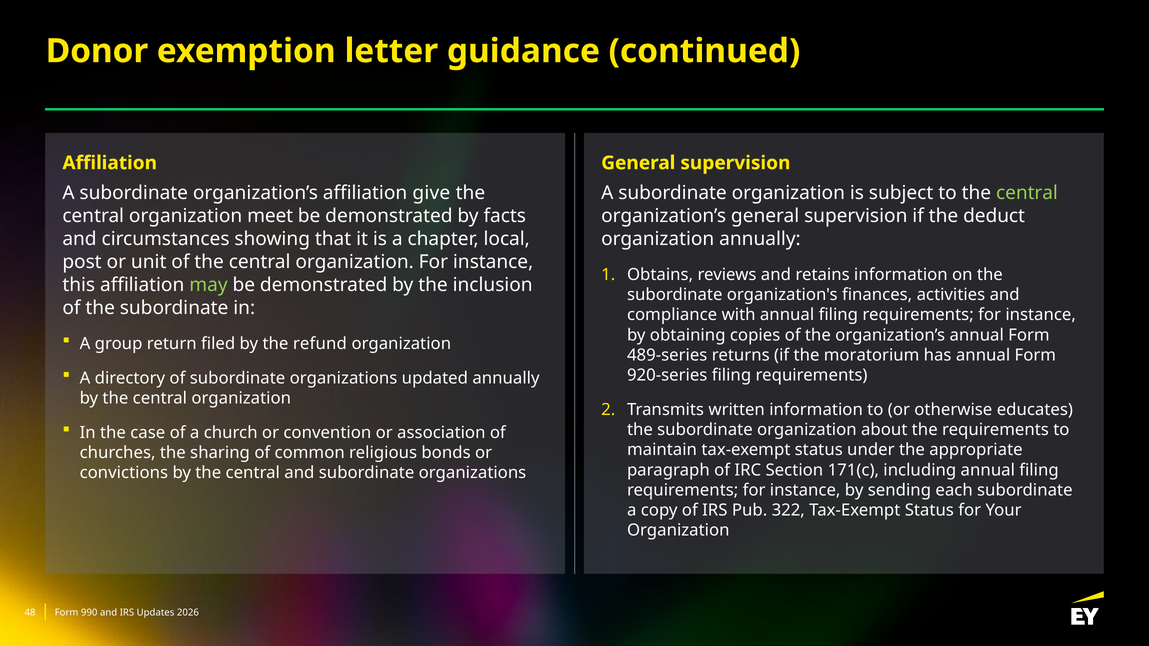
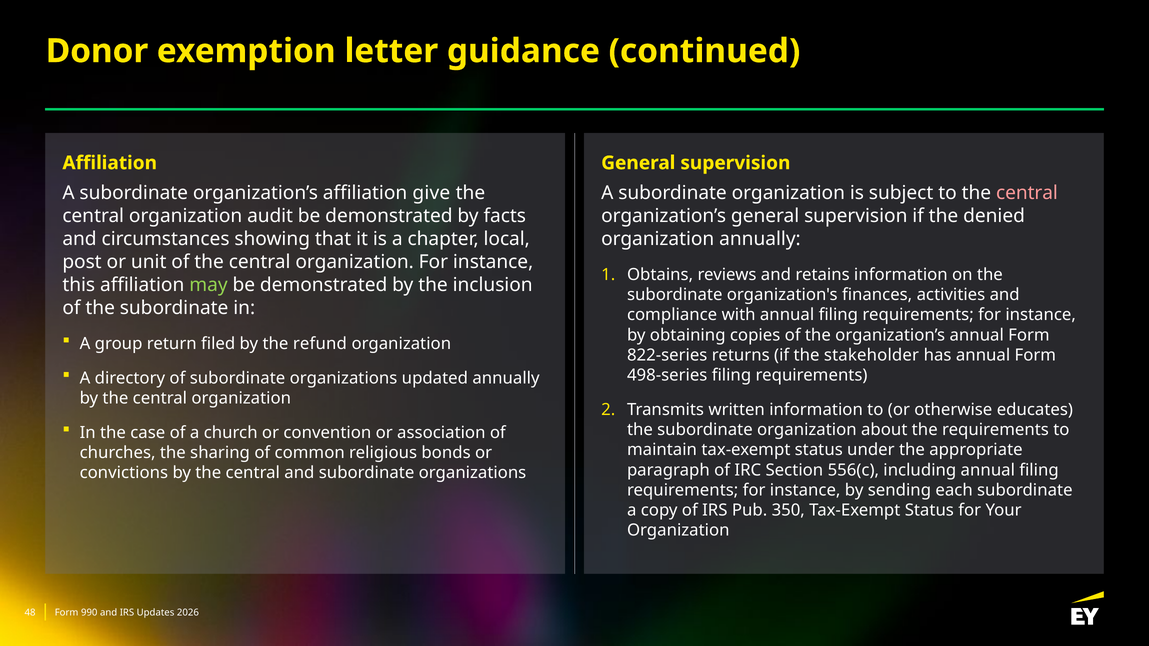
central colour: light green -> pink (1027, 193)
meet: meet -> audit (270, 216)
deduct: deduct -> denied (994, 216)
489-series: 489-series -> 822-series (667, 355)
moratorium: moratorium -> stakeholder (871, 355)
920-series: 920-series -> 498-series (667, 375)
171(c: 171(c -> 556(c (853, 470)
322: 322 -> 350 (788, 510)
